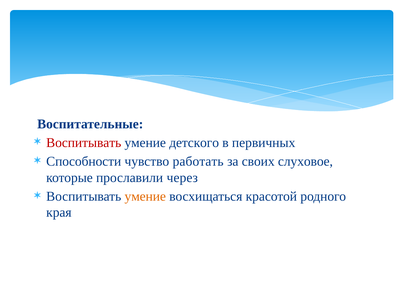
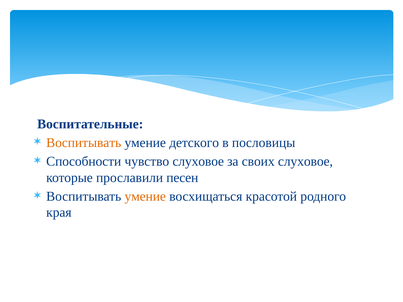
Воспитывать colour: red -> orange (84, 143)
первичных: первичных -> пословицы (264, 143)
чувство работать: работать -> слуховое (198, 162)
через: через -> песен (182, 178)
